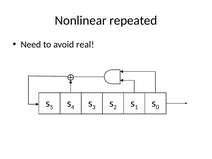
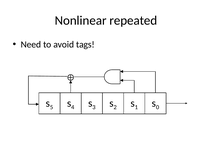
real: real -> tags (85, 44)
